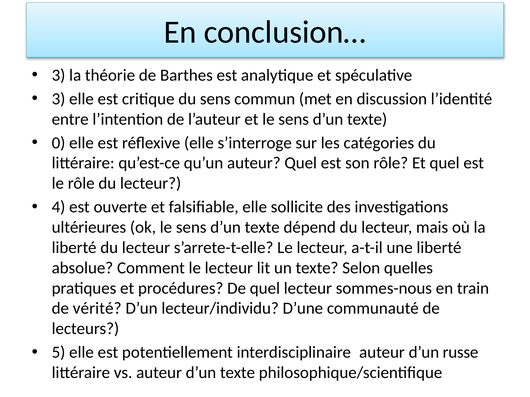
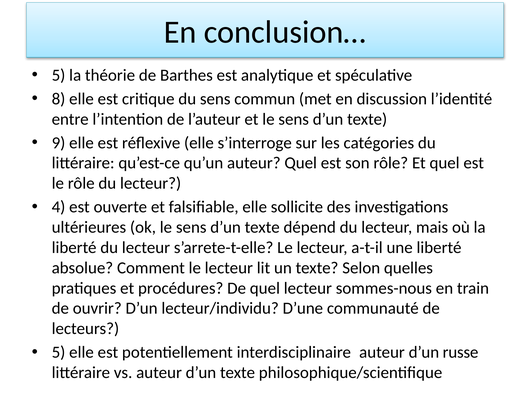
3: 3 -> 5 (59, 75)
3: 3 -> 8 (59, 99)
0: 0 -> 9 (59, 143)
vérité: vérité -> ouvrir (97, 309)
